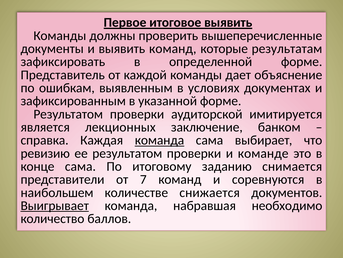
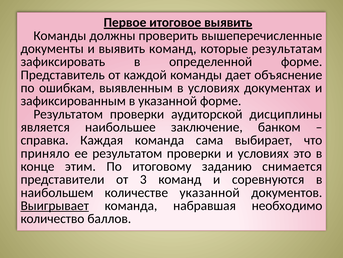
имитируется: имитируется -> дисциплины (286, 114)
лекционных: лекционных -> наибольшее (120, 127)
команда underline: present -> none (160, 140)
ревизию: ревизию -> приняло (45, 153)
и команде: команде -> условиях (263, 153)
конце сама: сама -> этим (80, 166)
7: 7 -> 3 (143, 179)
количестве снижается: снижается -> указанной (210, 192)
